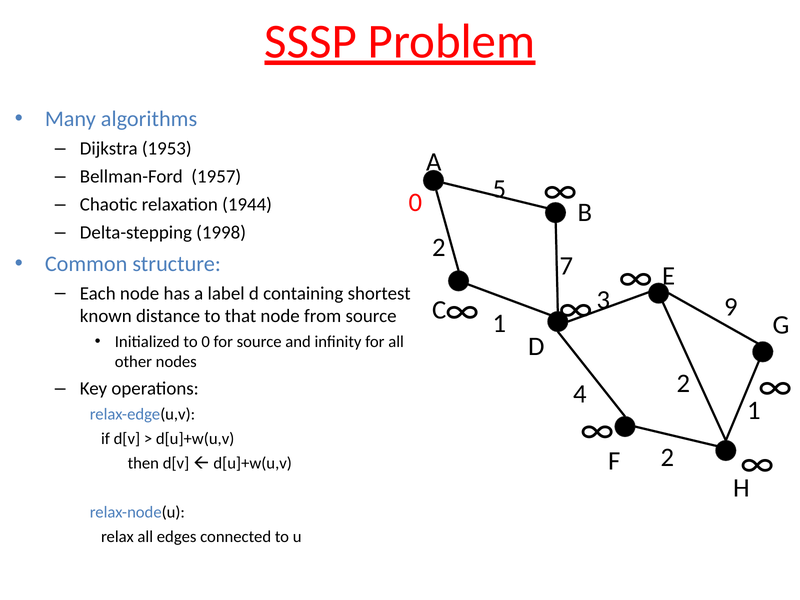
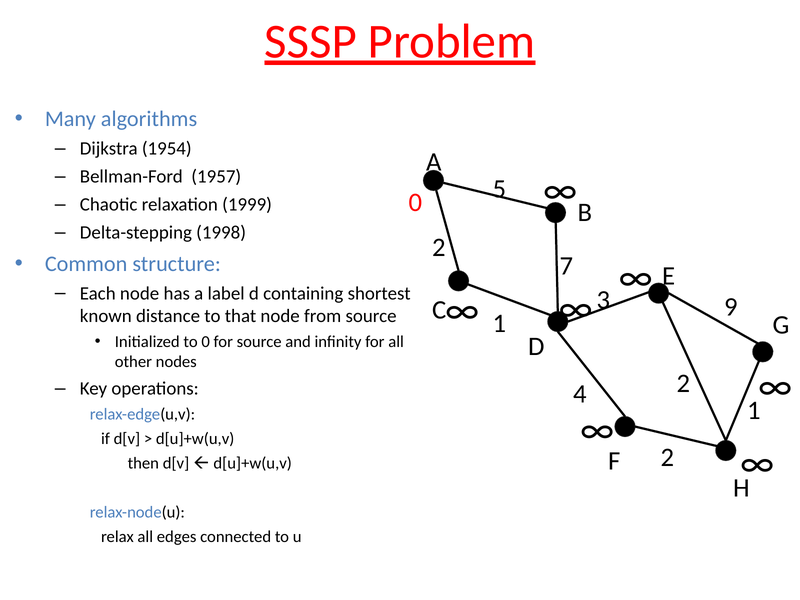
1953: 1953 -> 1954 (167, 149)
1944: 1944 -> 1999 (247, 205)
